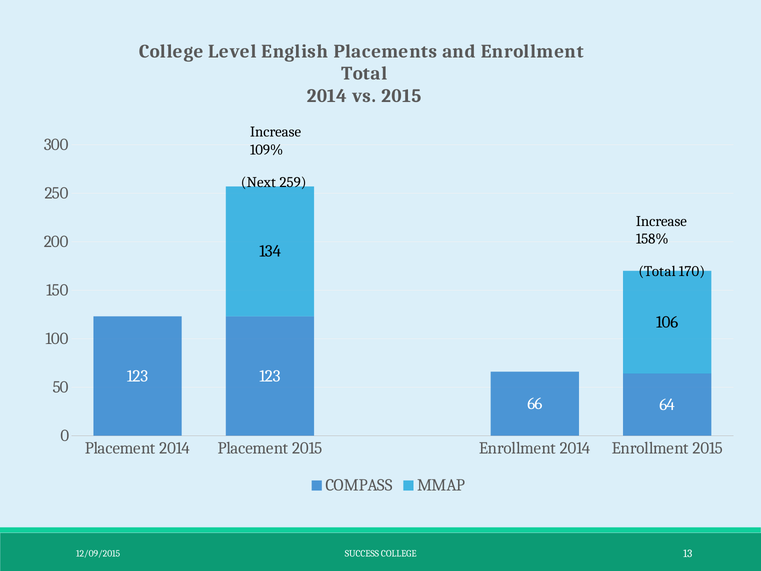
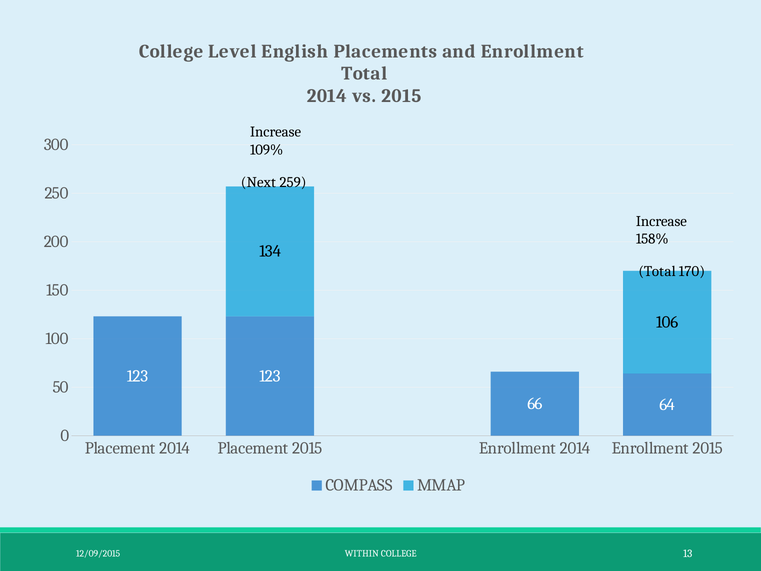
SUCCESS: SUCCESS -> WITHIN (362, 553)
